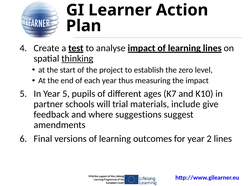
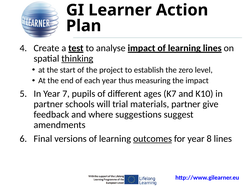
Year 5: 5 -> 7 (66, 94)
materials include: include -> partner (186, 105)
outcomes underline: none -> present (153, 139)
2: 2 -> 8 (209, 139)
